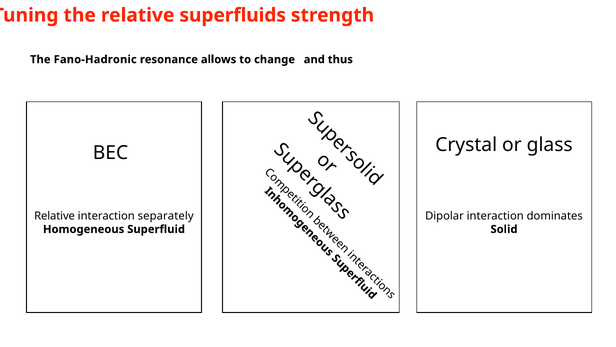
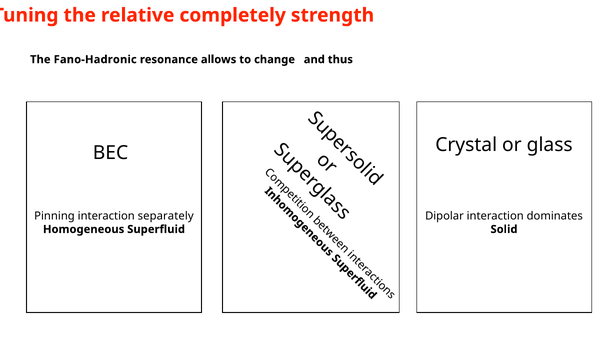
superfluids: superfluids -> completely (233, 15)
Relative: Relative -> Pinning (54, 215)
